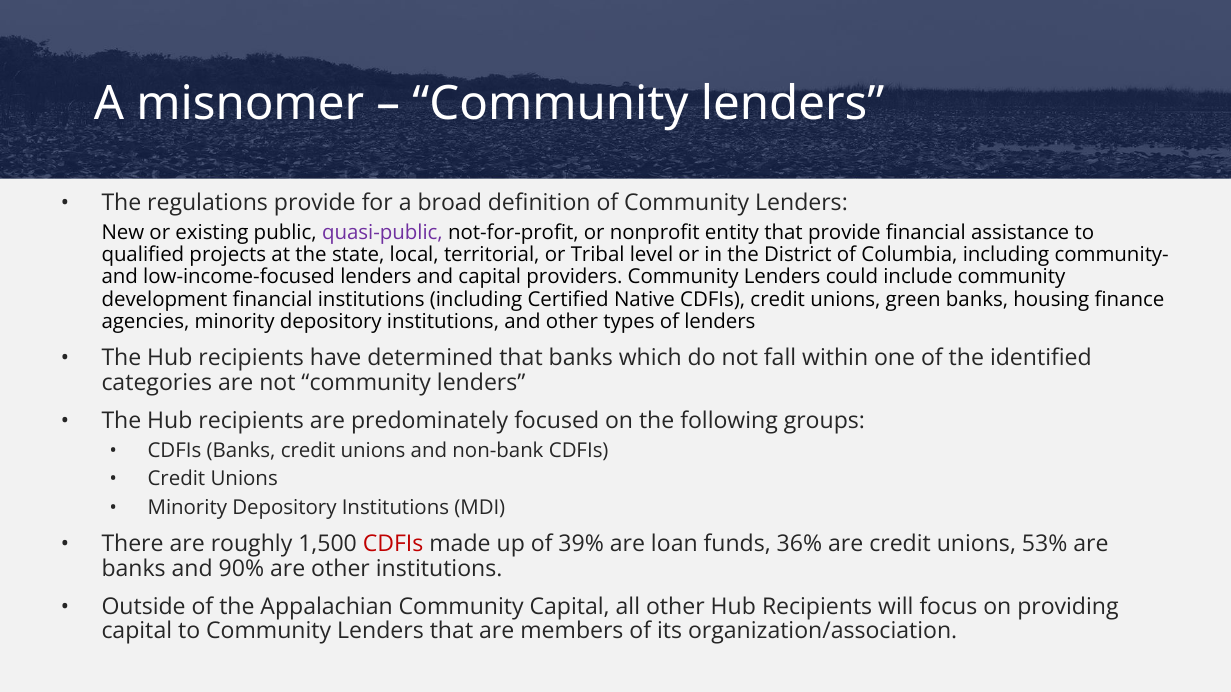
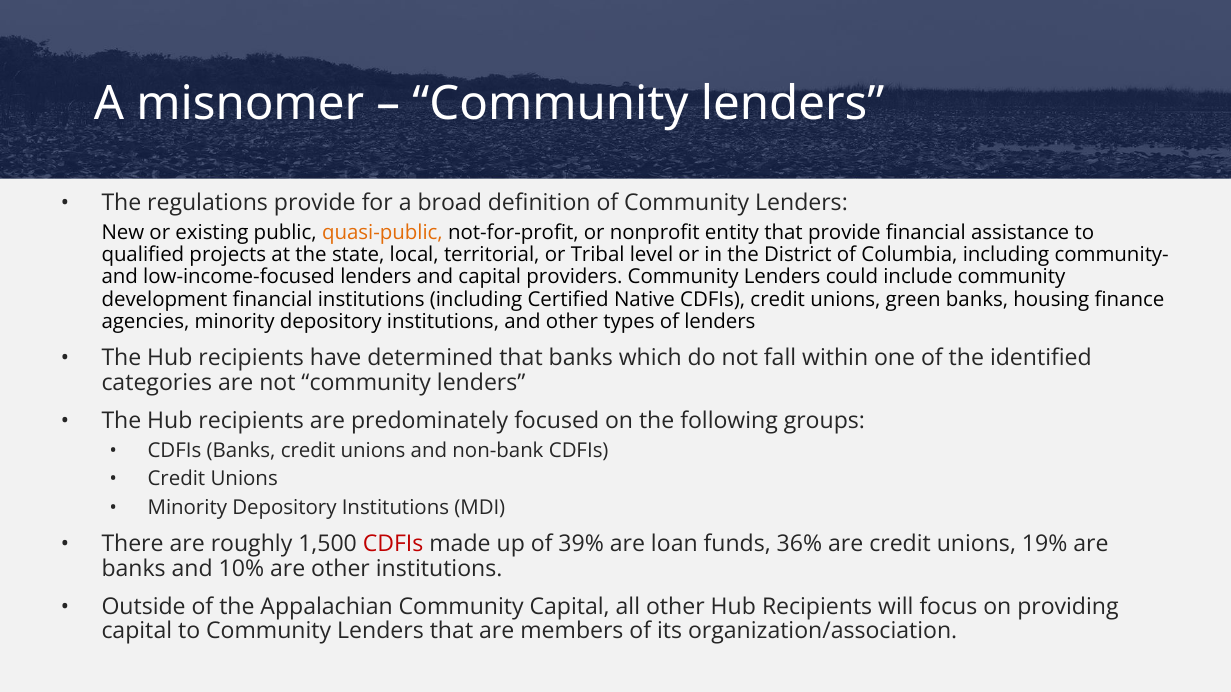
quasi-public colour: purple -> orange (382, 233)
53%: 53% -> 19% (1045, 544)
90%: 90% -> 10% (241, 569)
